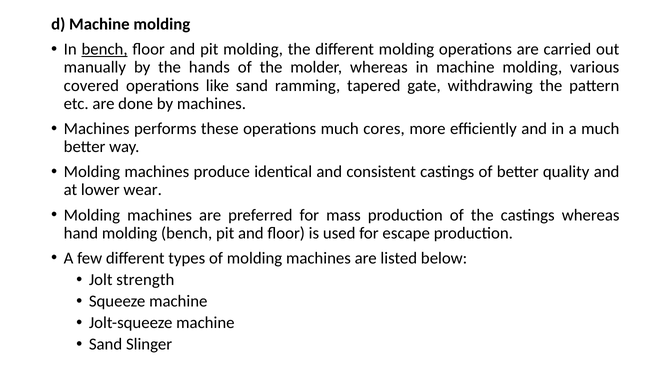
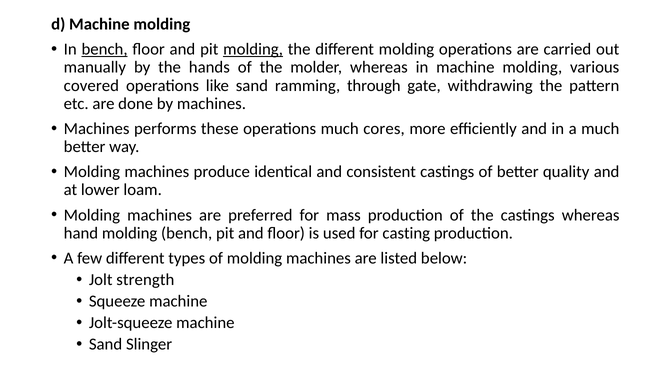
molding underline: none -> present (253, 49)
tapered: tapered -> through (374, 86)
wear: wear -> loam (143, 190)
escape: escape -> casting (406, 233)
